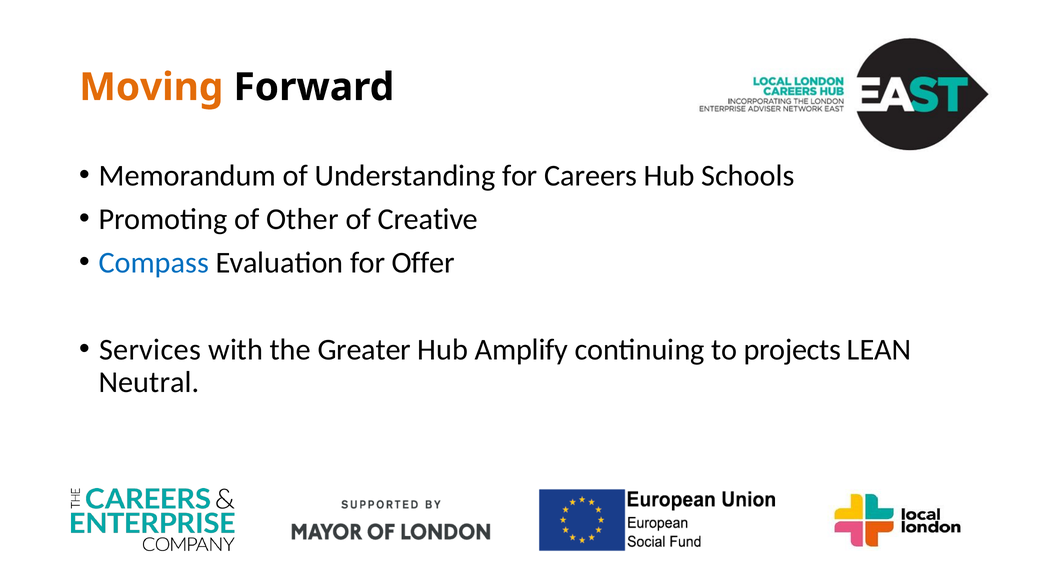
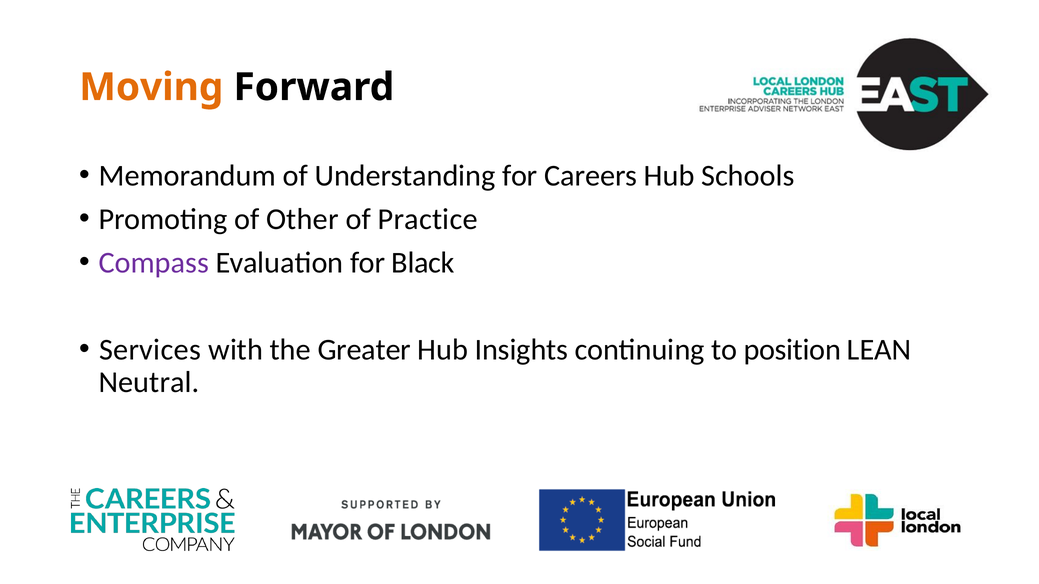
Creative: Creative -> Practice (428, 219)
Compass colour: blue -> purple (154, 263)
Offer: Offer -> Black (423, 263)
Amplify: Amplify -> Insights (521, 350)
projects: projects -> position (792, 350)
